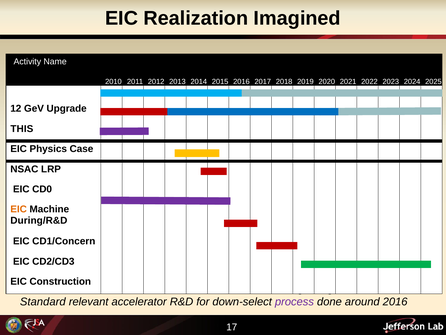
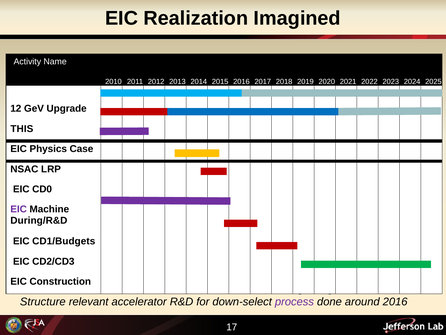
EIC colour: orange -> purple (19, 209)
CD1/Concern: CD1/Concern -> CD1/Budgets (64, 241)
Standard: Standard -> Structure (43, 301)
